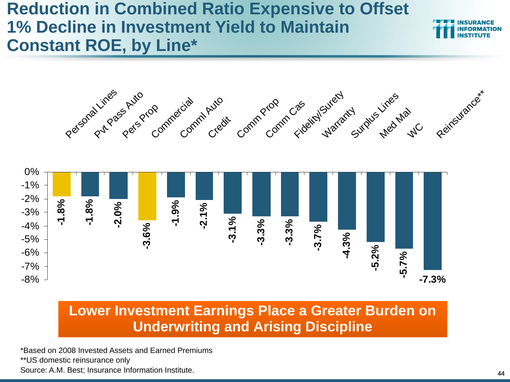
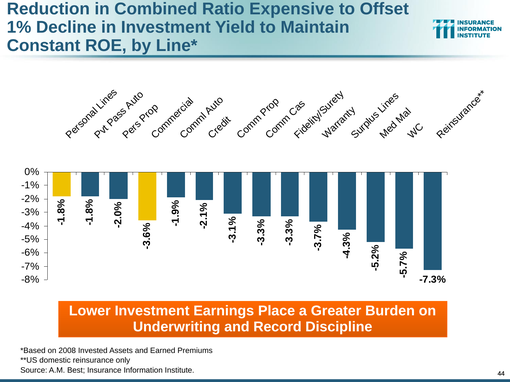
Arising: Arising -> Record (277, 327)
